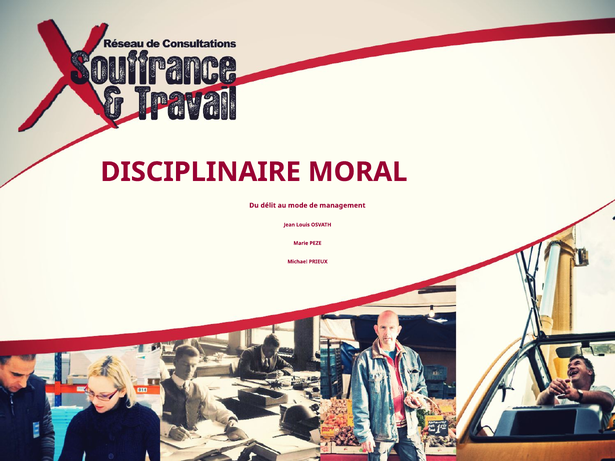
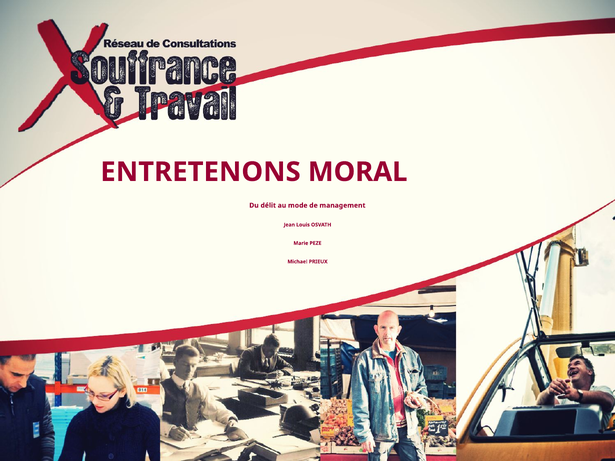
DISCIPLINAIRE: DISCIPLINAIRE -> ENTRETENONS (201, 172)
